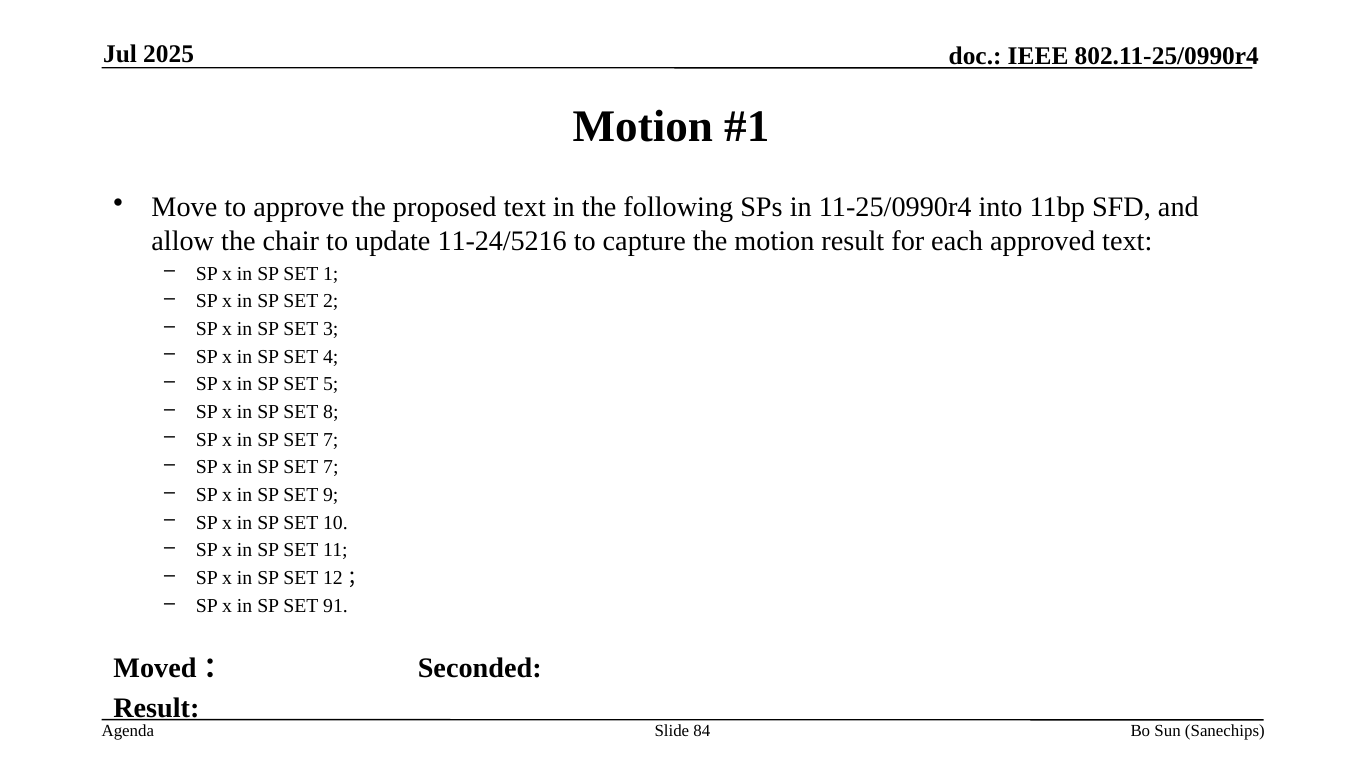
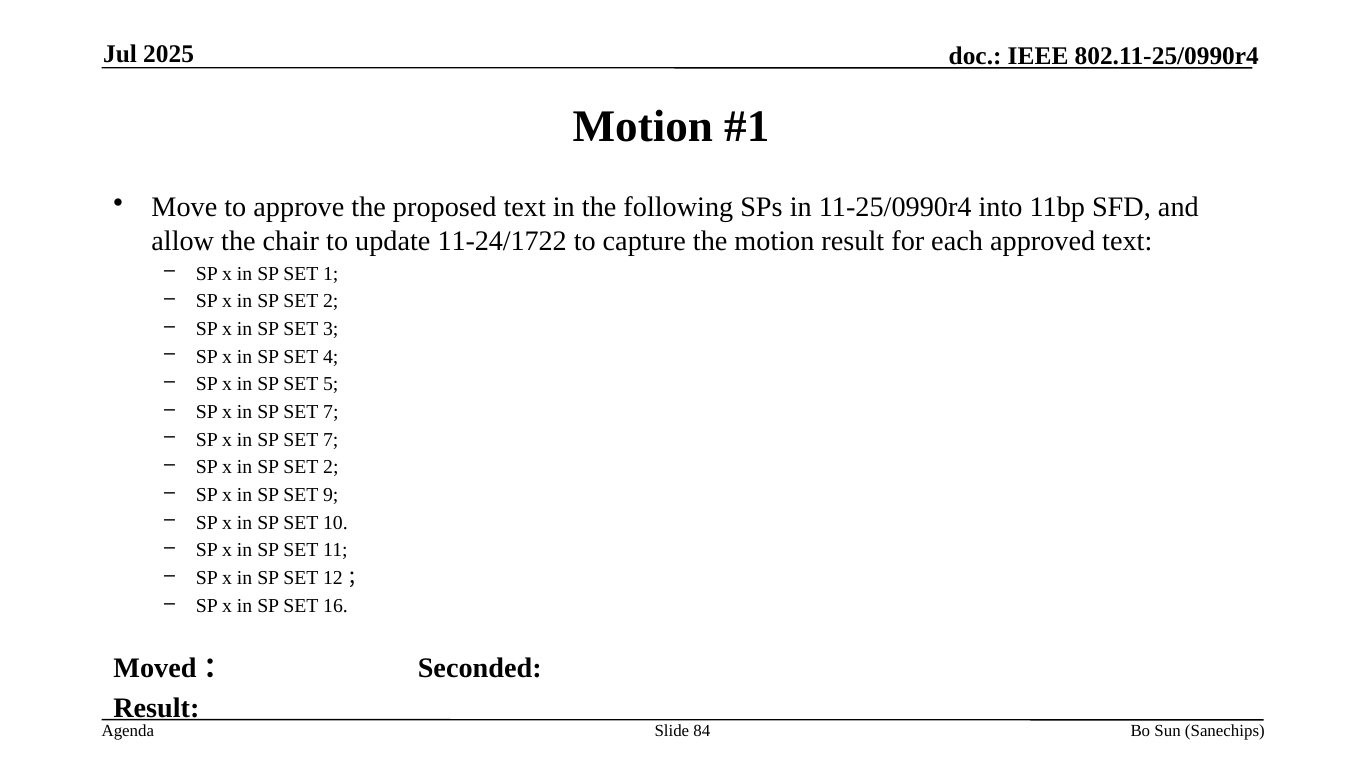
11-24/5216: 11-24/5216 -> 11-24/1722 (502, 241)
8: 8 -> 7 (331, 412)
7: 7 -> 2 (331, 467)
91: 91 -> 16 (336, 605)
